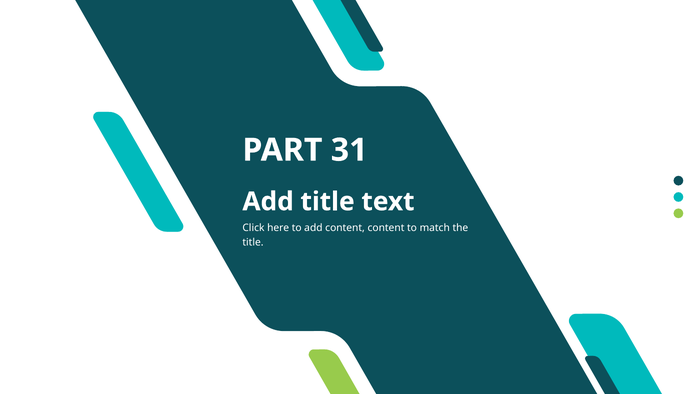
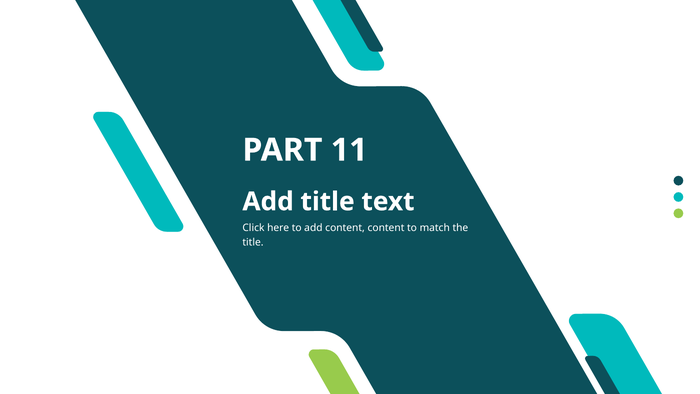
31: 31 -> 11 (349, 150)
